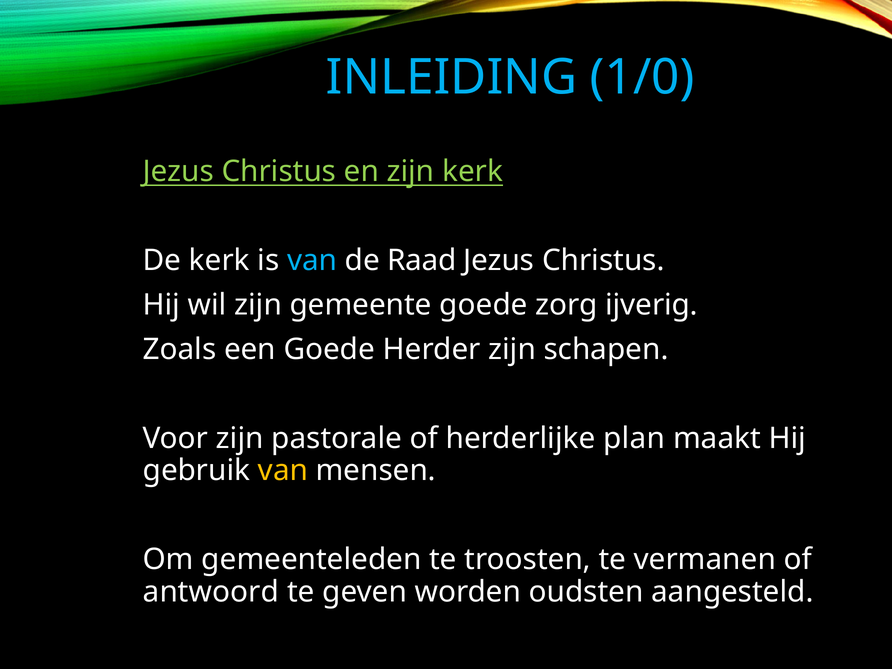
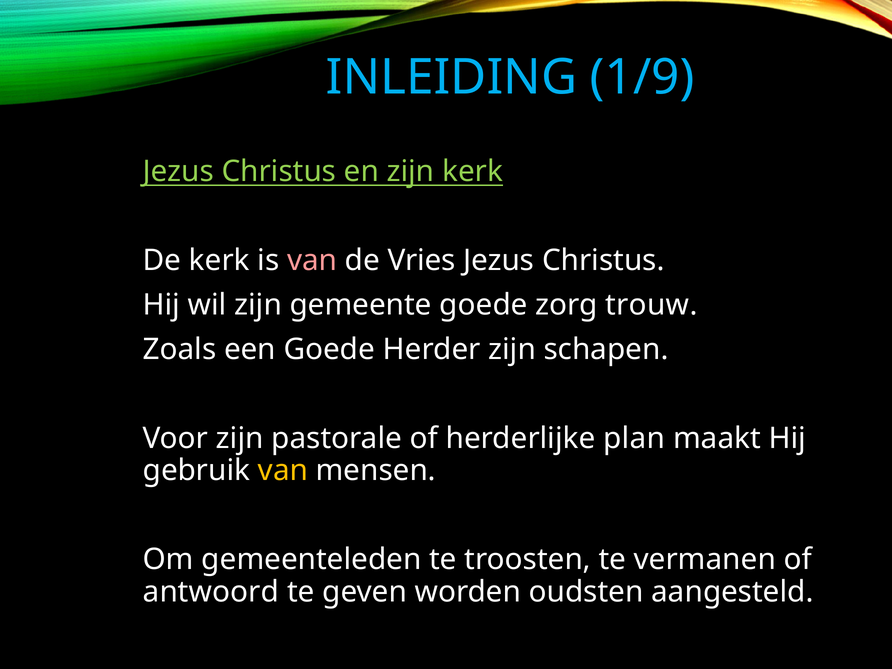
1/0: 1/0 -> 1/9 (642, 77)
van colour: light blue -> pink (312, 261)
Raad: Raad -> Vries (422, 261)
ijverig: ijverig -> trouw (651, 305)
